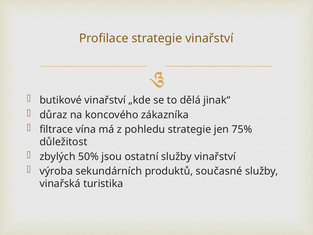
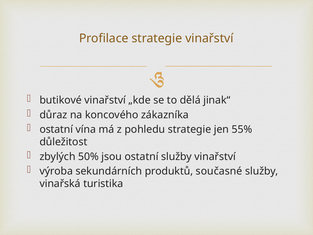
filtrace: filtrace -> ostatní (56, 129)
75%: 75% -> 55% (242, 129)
